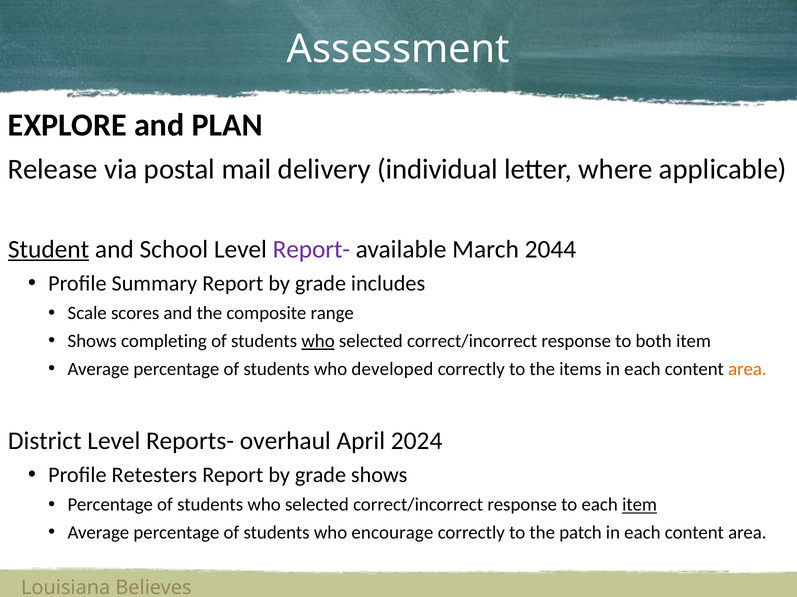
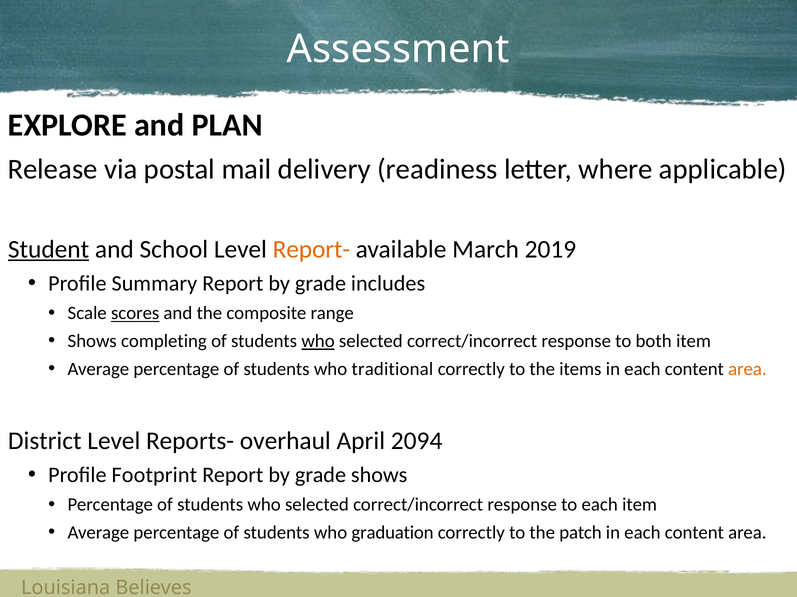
individual: individual -> readiness (437, 169)
Report- colour: purple -> orange (311, 249)
2044: 2044 -> 2019 (550, 249)
scores underline: none -> present (135, 314)
developed: developed -> traditional (392, 369)
2024: 2024 -> 2094 (417, 441)
Retesters: Retesters -> Footprint (154, 476)
item underline: present -> none (640, 505)
encourage: encourage -> graduation (393, 533)
